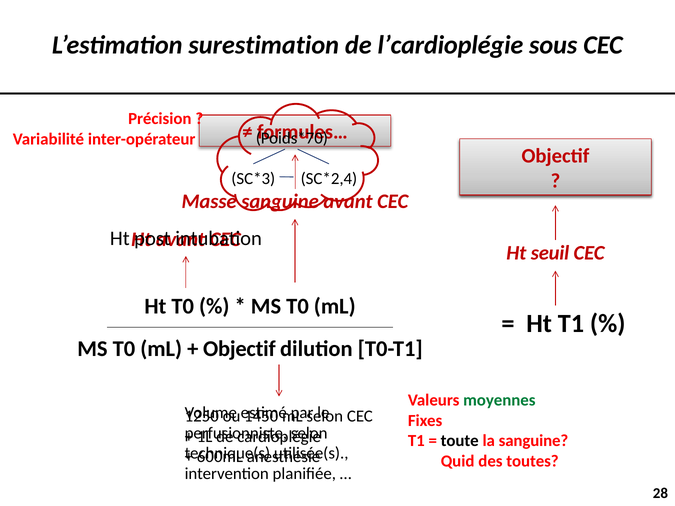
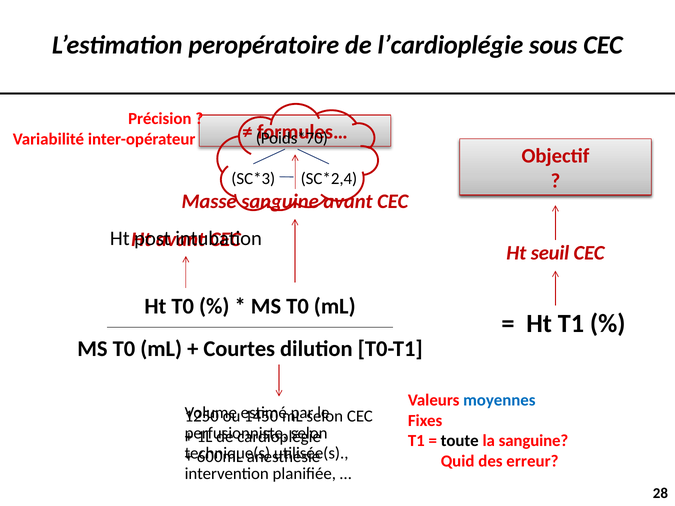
surestimation: surestimation -> peropératoire (264, 45)
Objectif: Objectif -> Courtes (239, 349)
moyennes colour: green -> blue (499, 401)
toutes: toutes -> erreur (532, 461)
